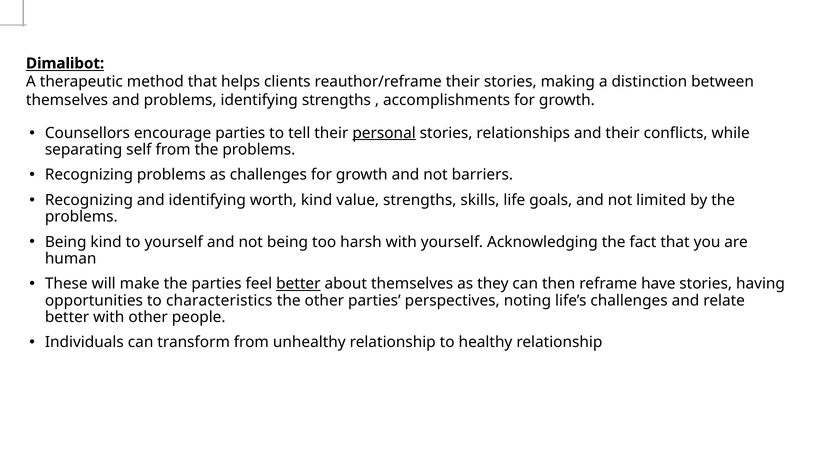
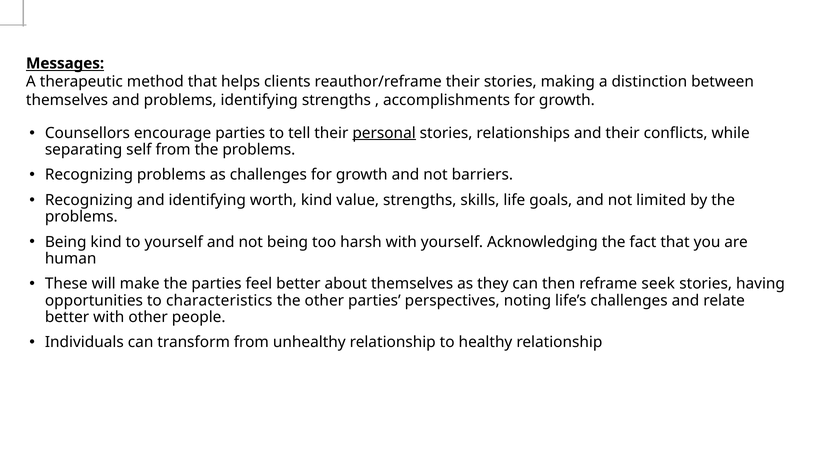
Dimalibot: Dimalibot -> Messages (65, 63)
better underline: present -> none (298, 284)
have: have -> seek (658, 284)
